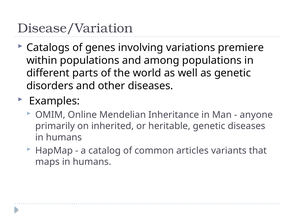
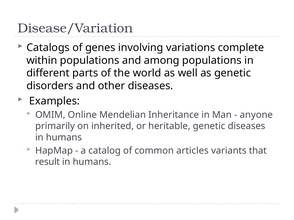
premiere: premiere -> complete (241, 48)
maps: maps -> result (47, 162)
